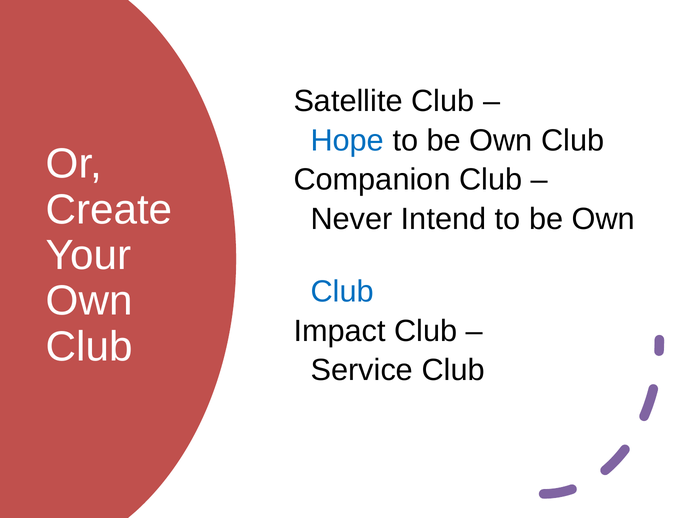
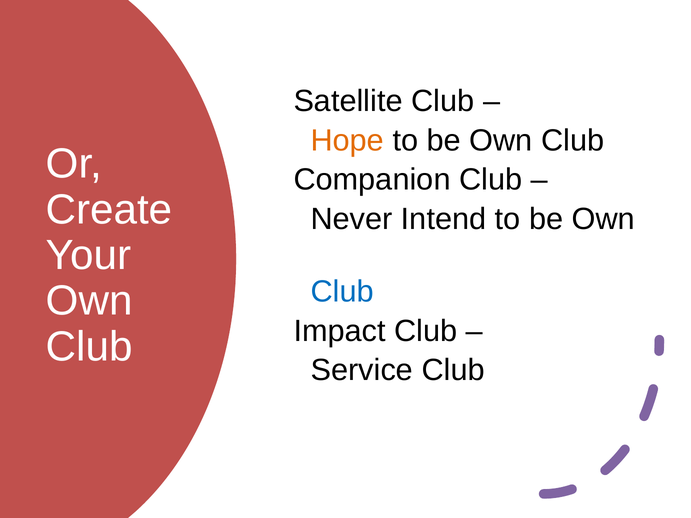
Hope colour: blue -> orange (347, 141)
